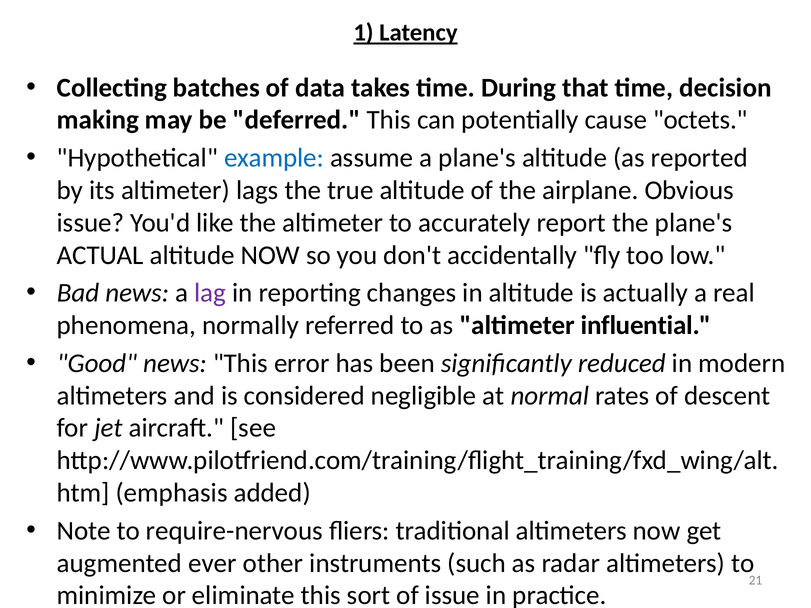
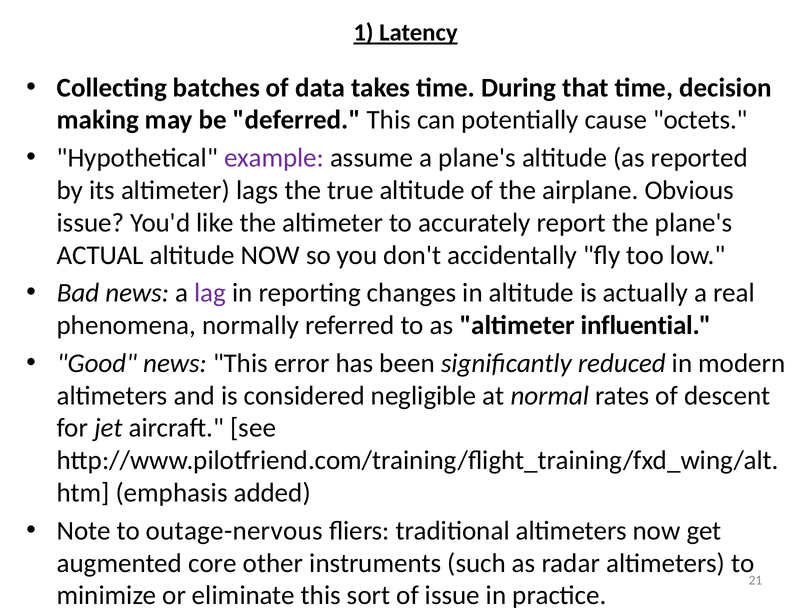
example colour: blue -> purple (274, 158)
require-nervous: require-nervous -> outage-nervous (234, 531)
ever: ever -> core (212, 563)
